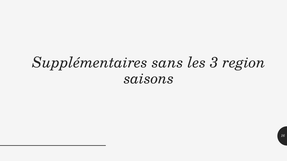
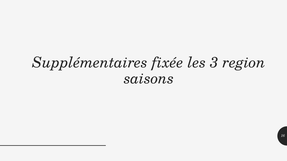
sans: sans -> fixée (168, 63)
